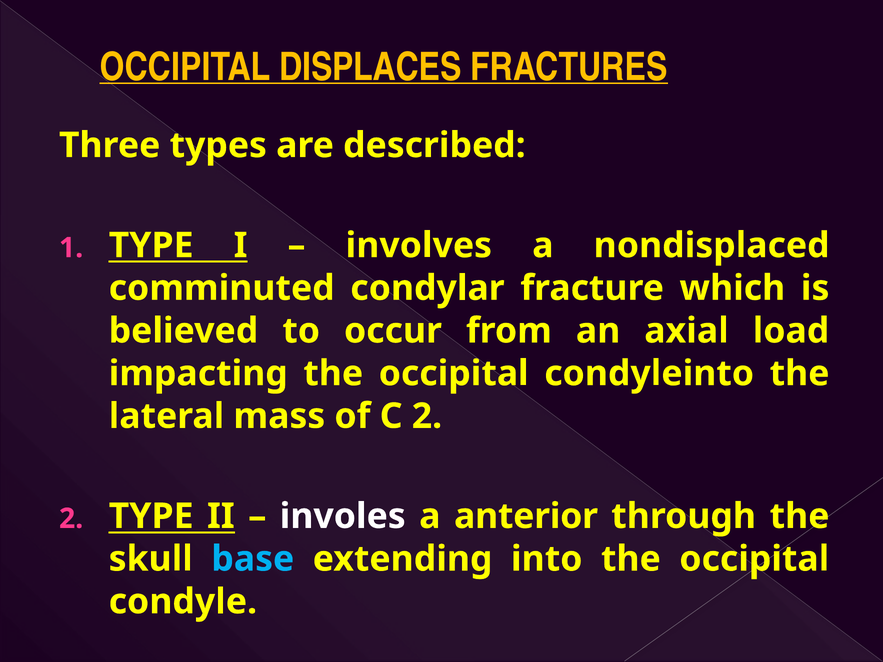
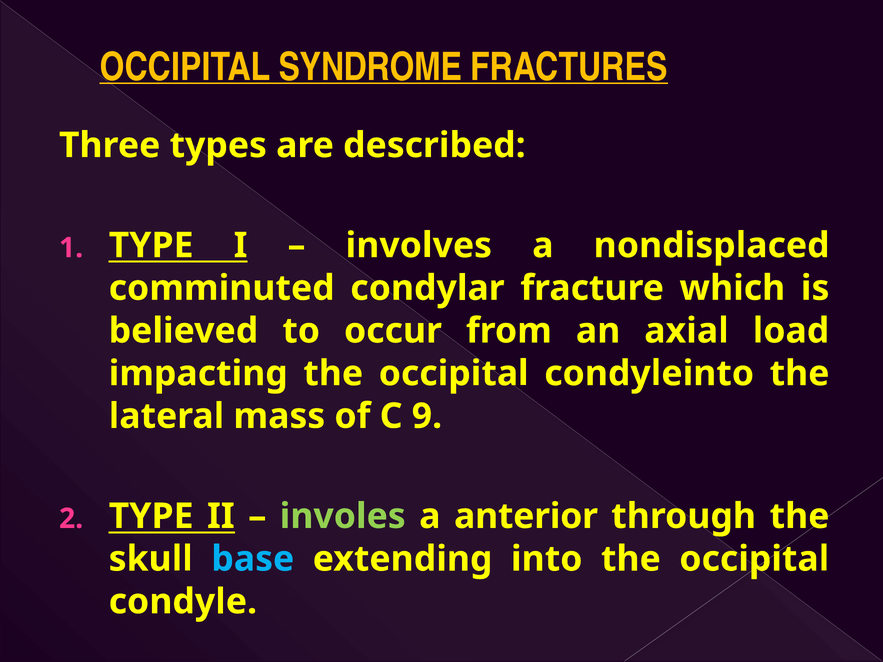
DISPLACES: DISPLACES -> SYNDROME (371, 67)
C 2: 2 -> 9 (427, 416)
involes colour: white -> light green (343, 516)
